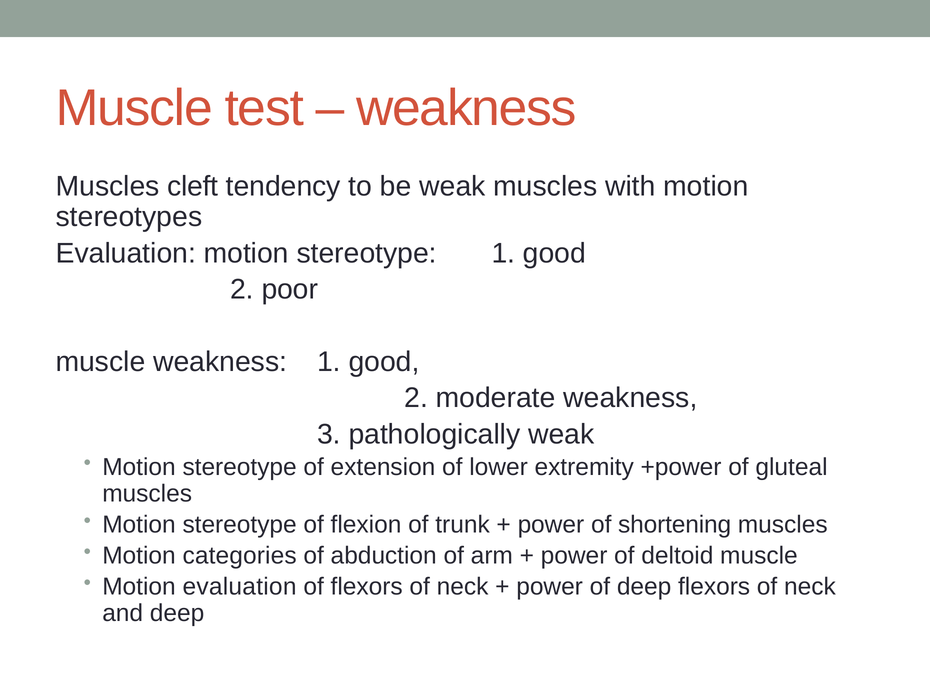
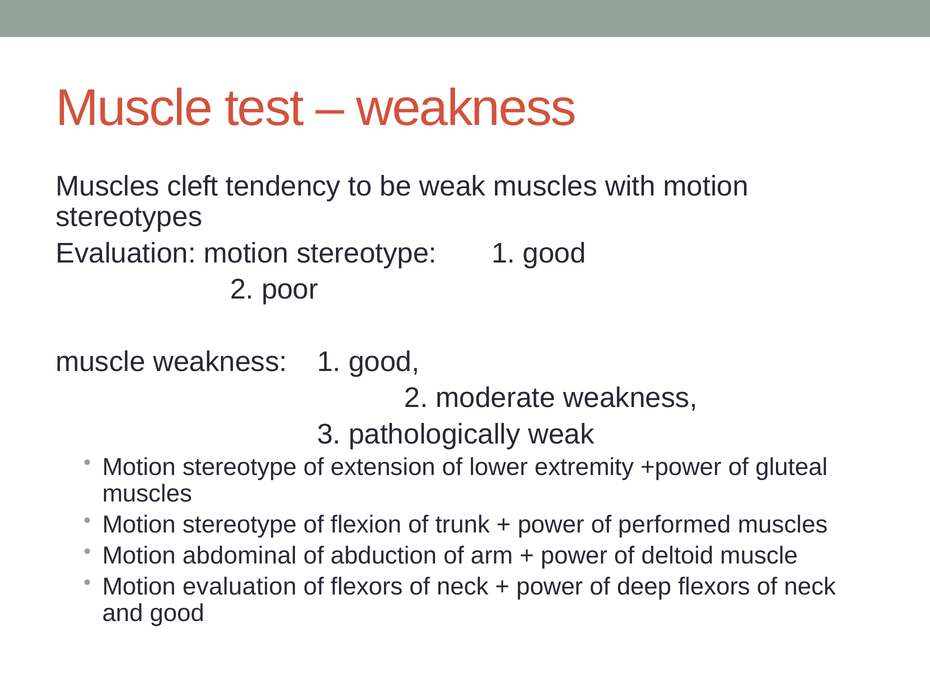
shortening: shortening -> performed (674, 525)
categories: categories -> abdominal (240, 556)
and deep: deep -> good (177, 614)
